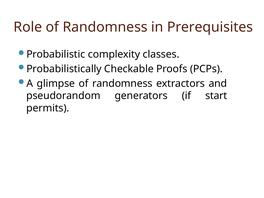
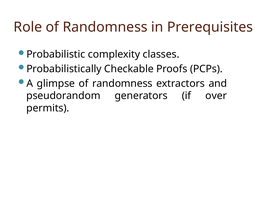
start: start -> over (216, 96)
